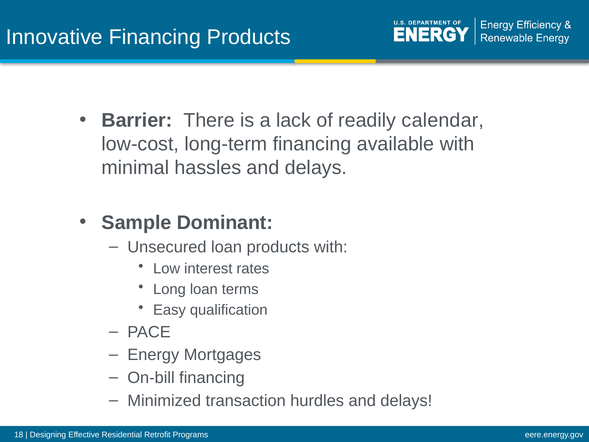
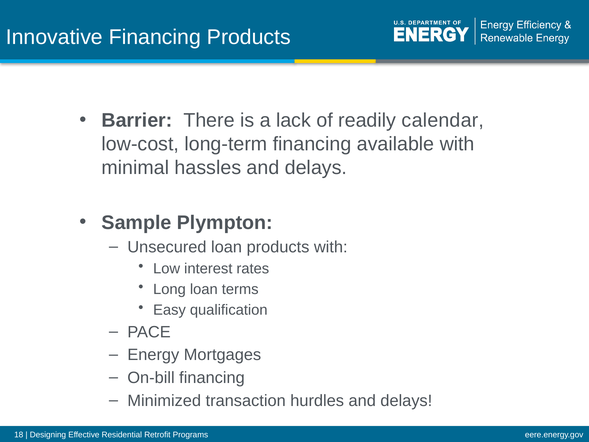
Dominant: Dominant -> Plympton (225, 222)
